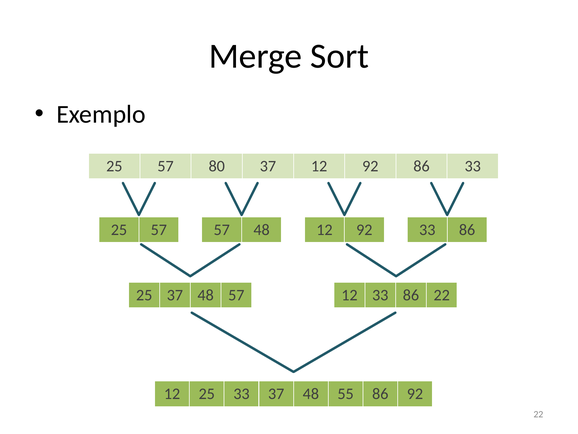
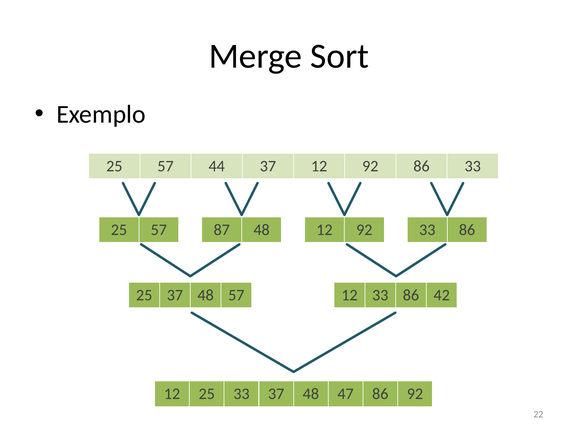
80: 80 -> 44 (217, 166)
57 57: 57 -> 87 (222, 230)
86 22: 22 -> 42 (442, 295)
55: 55 -> 47 (346, 394)
